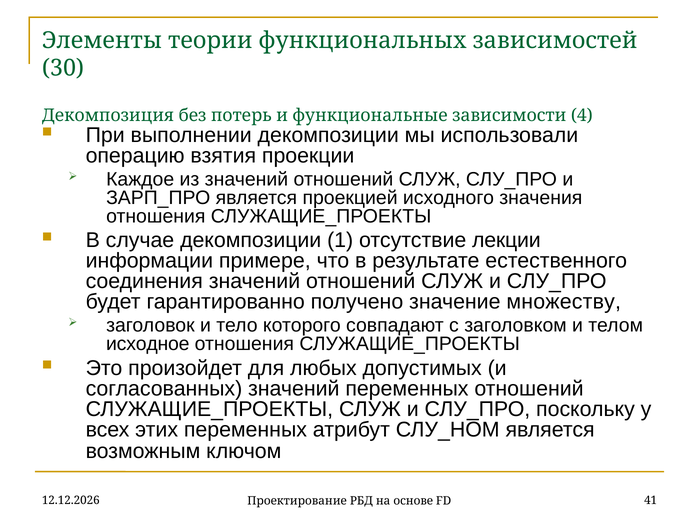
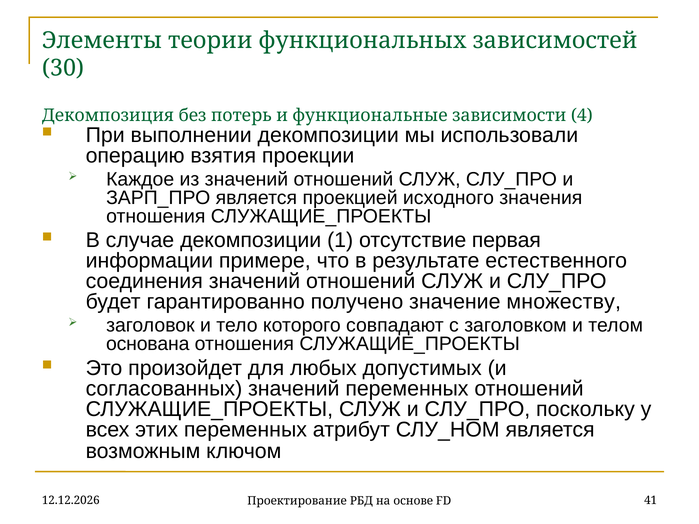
лекции: лекции -> первая (506, 240)
исходное: исходное -> основана (148, 344)
